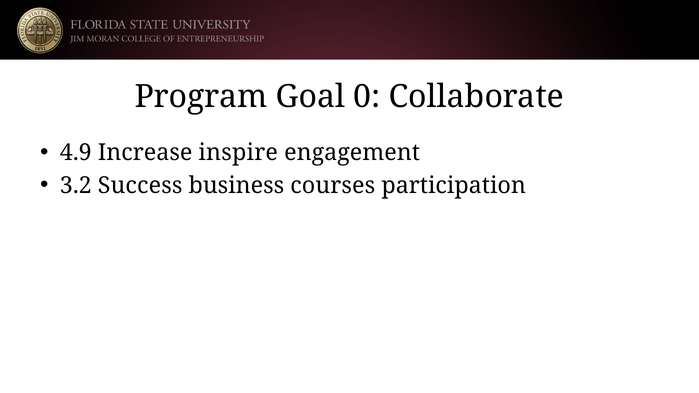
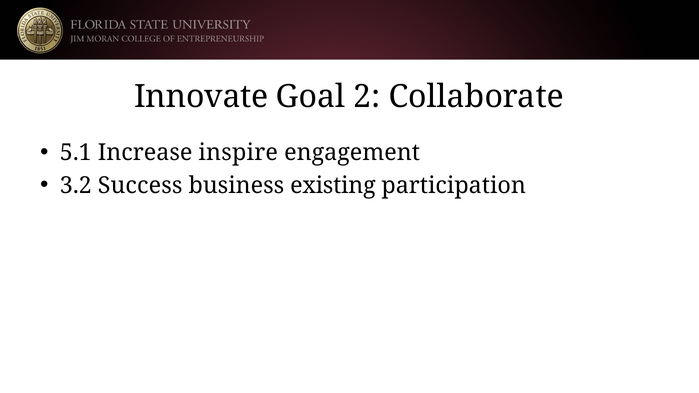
Program: Program -> Innovate (201, 97)
0: 0 -> 2 (367, 97)
4.9: 4.9 -> 5.1 (76, 153)
courses: courses -> existing (333, 185)
